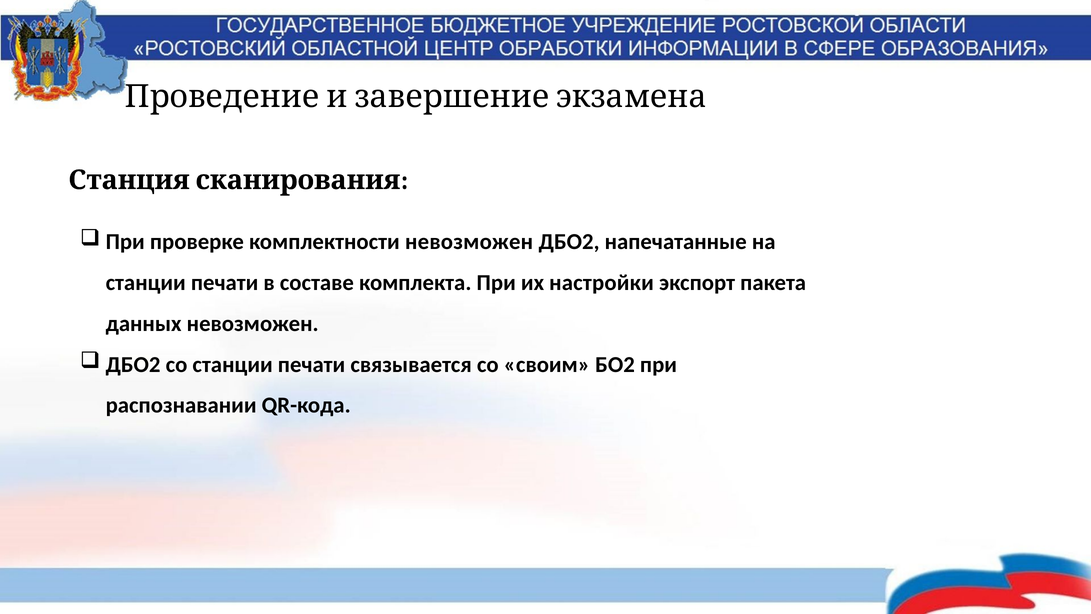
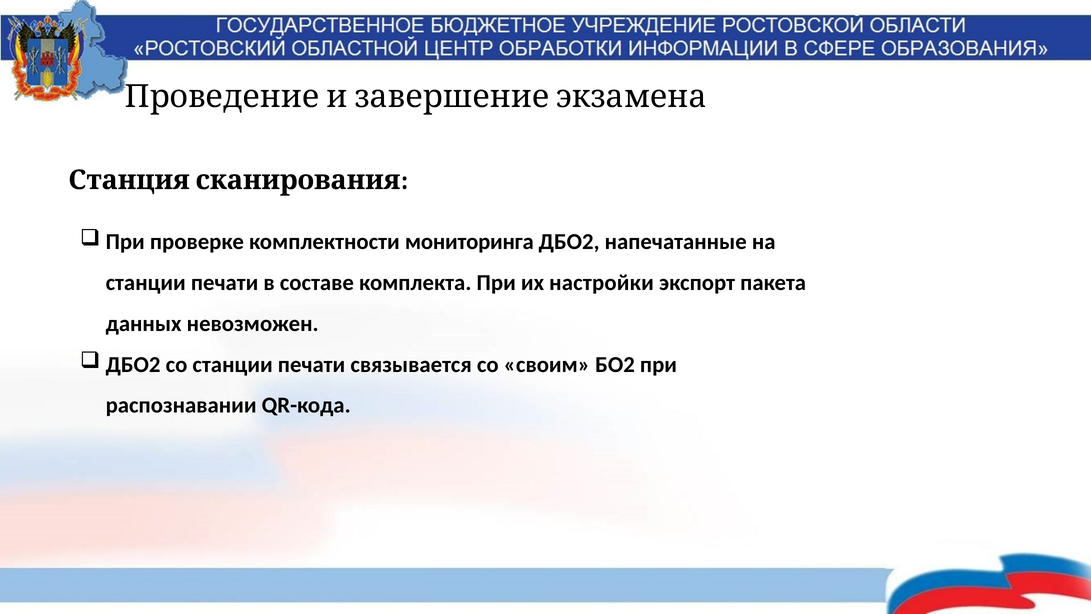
комплектности невозможен: невозможен -> мониторинга (469, 242)
